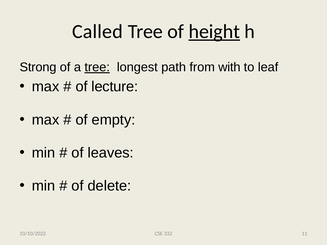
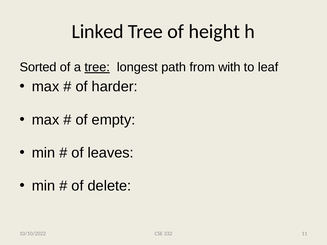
Called: Called -> Linked (98, 32)
height underline: present -> none (214, 32)
Strong: Strong -> Sorted (38, 67)
lecture: lecture -> harder (115, 87)
